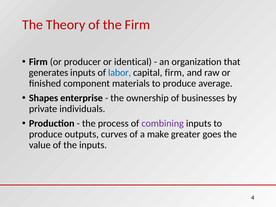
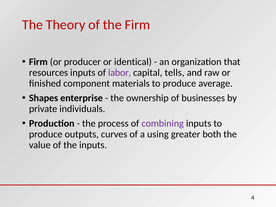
generates: generates -> resources (48, 73)
labor colour: blue -> purple (120, 73)
capital firm: firm -> tells (175, 73)
make: make -> using (158, 134)
goes: goes -> both (212, 134)
